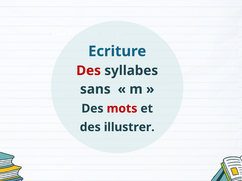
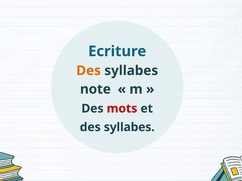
Des colour: red -> orange (89, 71)
sans: sans -> note (95, 89)
illustrer: illustrer -> syllabes (129, 127)
